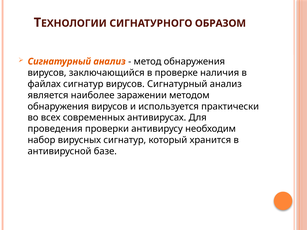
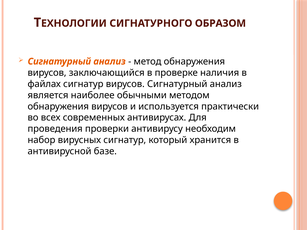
заражении: заражении -> обычными (142, 95)
